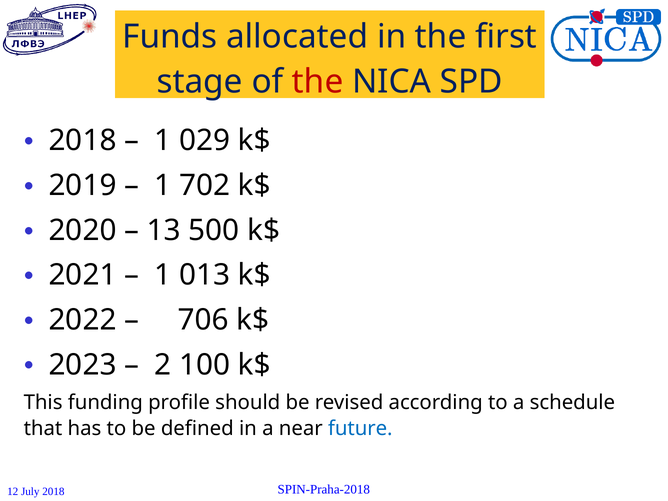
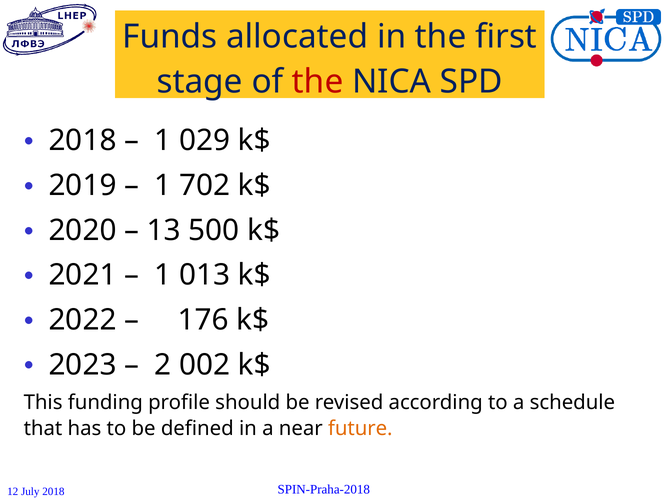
706: 706 -> 176 (203, 320)
100: 100 -> 002 (205, 365)
future colour: blue -> orange (360, 428)
